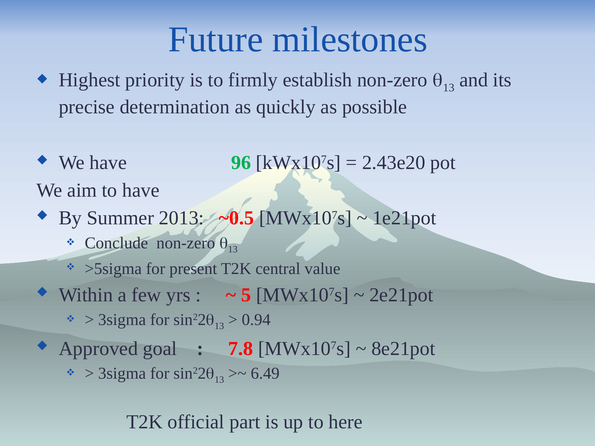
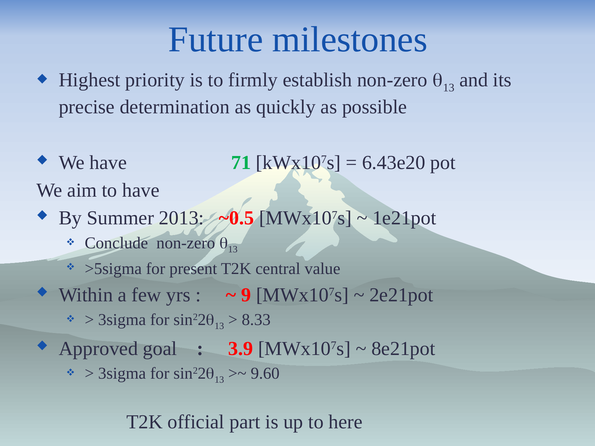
96: 96 -> 71 (241, 163)
2.43e20: 2.43e20 -> 6.43e20 (394, 163)
5: 5 -> 9 (246, 295)
0.94: 0.94 -> 8.33 (256, 320)
7.8: 7.8 -> 3.9 (241, 349)
6.49: 6.49 -> 9.60 (265, 374)
